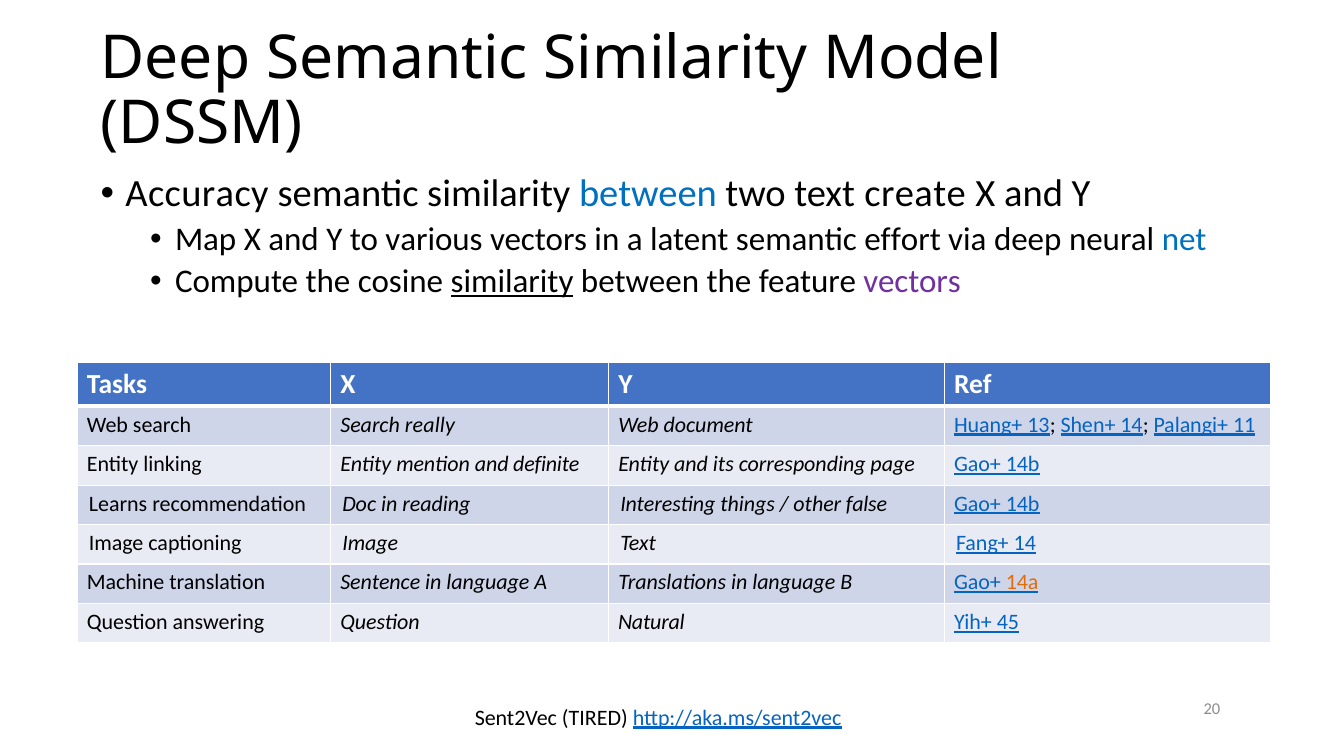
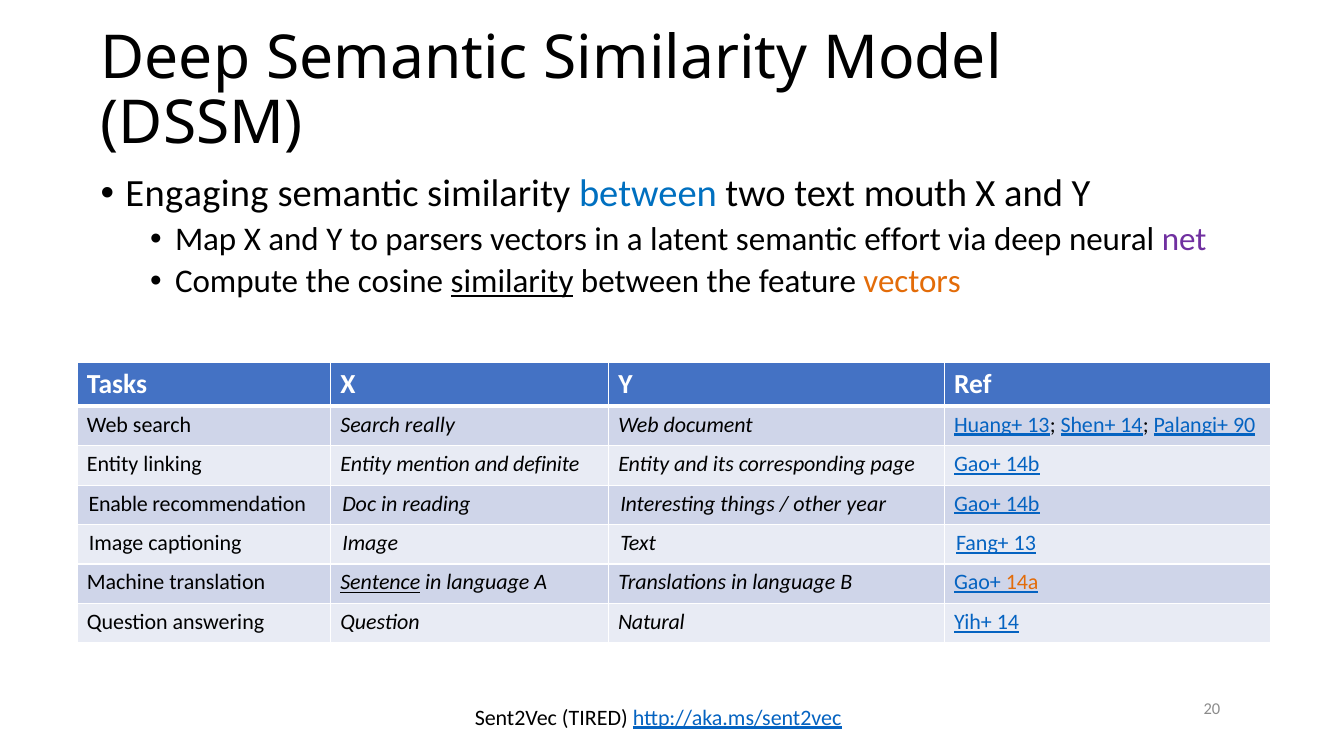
Accuracy: Accuracy -> Engaging (197, 194)
create: create -> mouth (915, 194)
various: various -> parsers (434, 239)
net colour: blue -> purple (1184, 239)
vectors colour: purple -> orange (912, 282)
11: 11 -> 90 (1244, 425)
Learns: Learns -> Enable (118, 504)
false: false -> year (866, 504)
Fang+ 14: 14 -> 13 (1025, 544)
Sentence underline: none -> present (380, 583)
Yih+ 45: 45 -> 14 (1008, 622)
